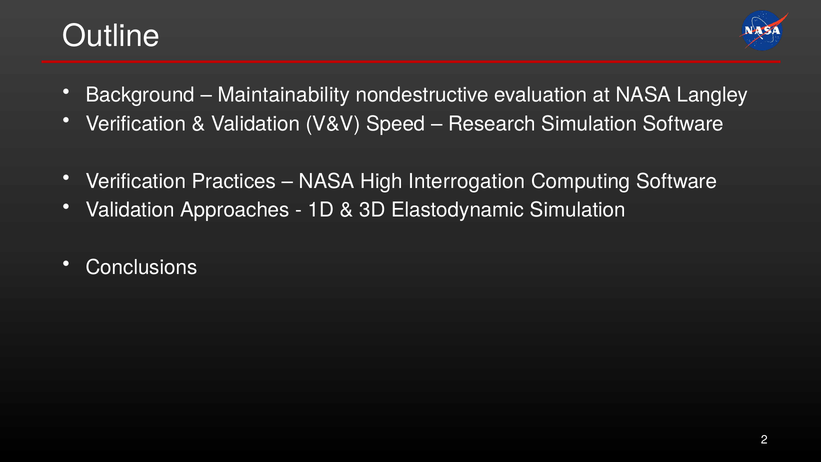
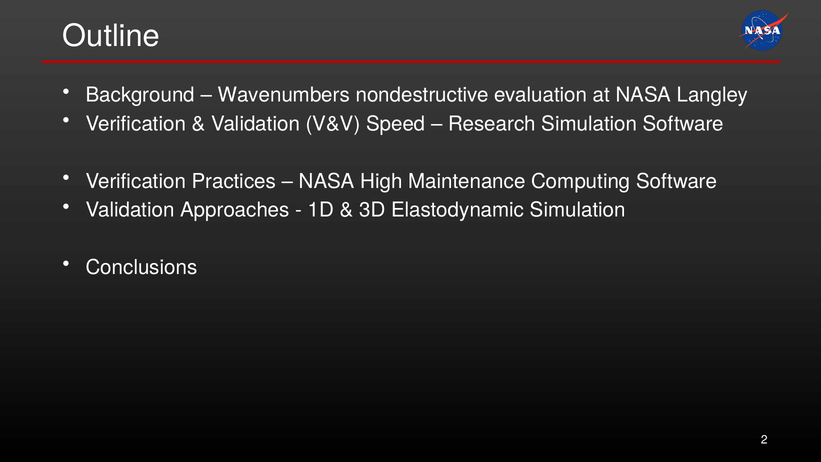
Maintainability: Maintainability -> Wavenumbers (284, 95)
Interrogation: Interrogation -> Maintenance (467, 181)
